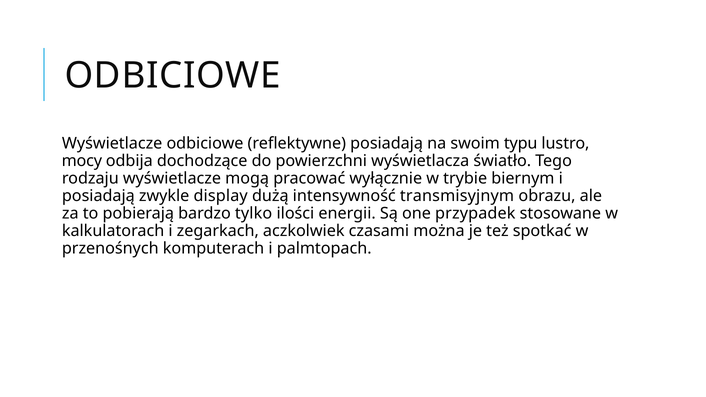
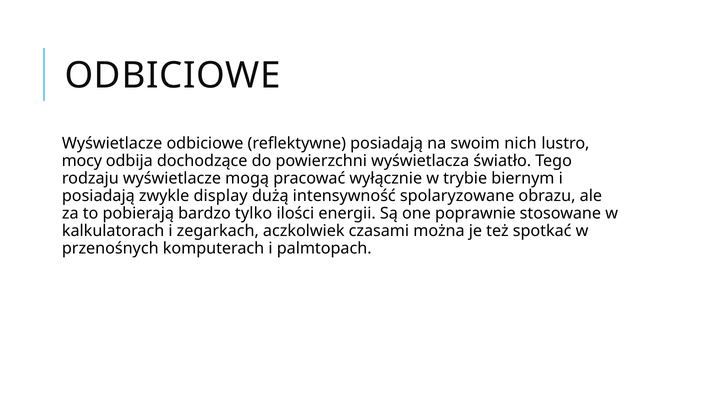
typu: typu -> nich (521, 144)
transmisyjnym: transmisyjnym -> spolaryzowane (457, 196)
przypadek: przypadek -> poprawnie (475, 213)
